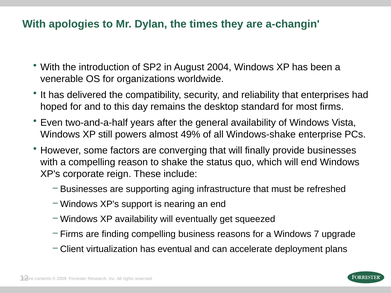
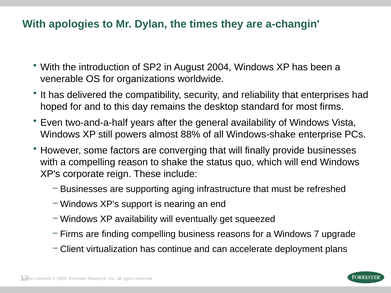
49%: 49% -> 88% (190, 134)
eventual: eventual -> continue (175, 249)
